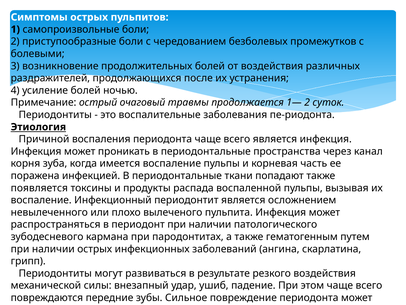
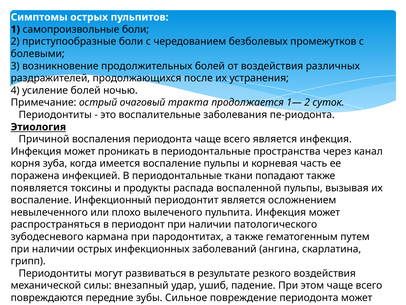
травмы: травмы -> тракта (188, 102)
